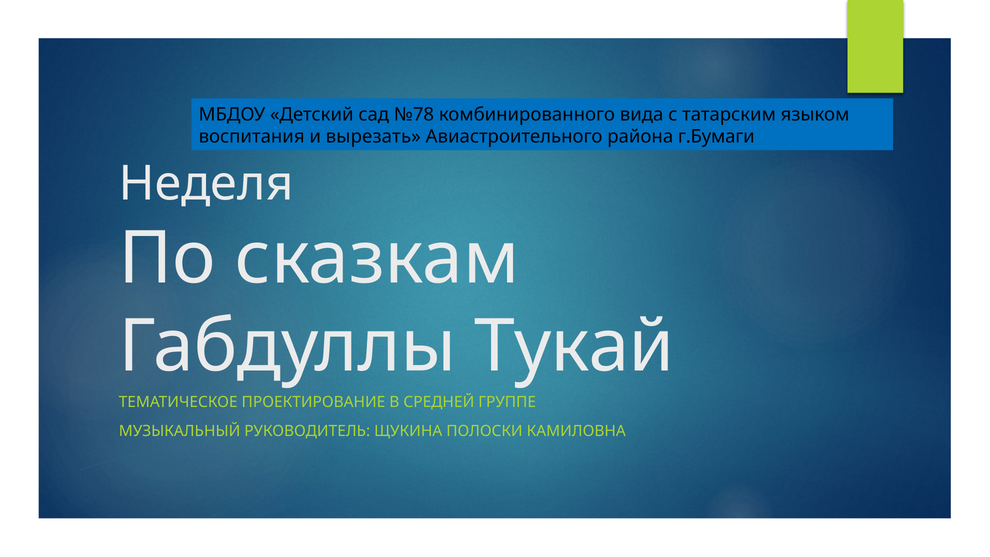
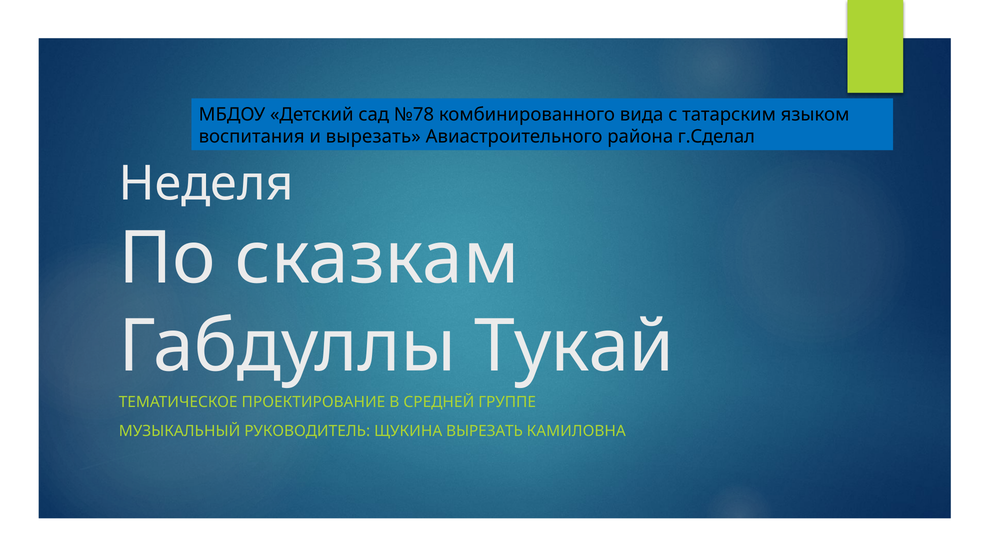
г.Бумаги: г.Бумаги -> г.Сделал (716, 137)
ЩУКИНА ПОЛОСКИ: ПОЛОСКИ -> ВЫРЕЗАТЬ (485, 431)
